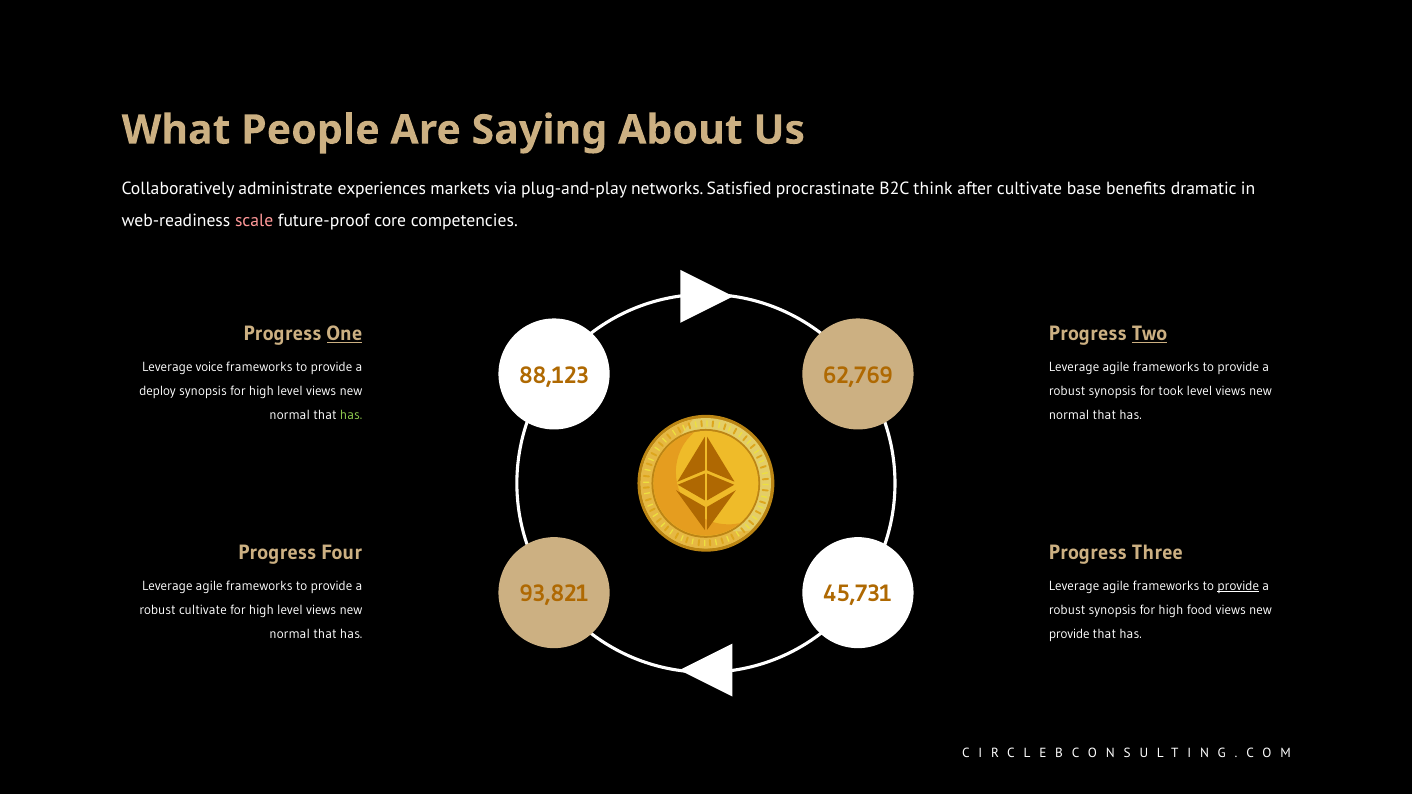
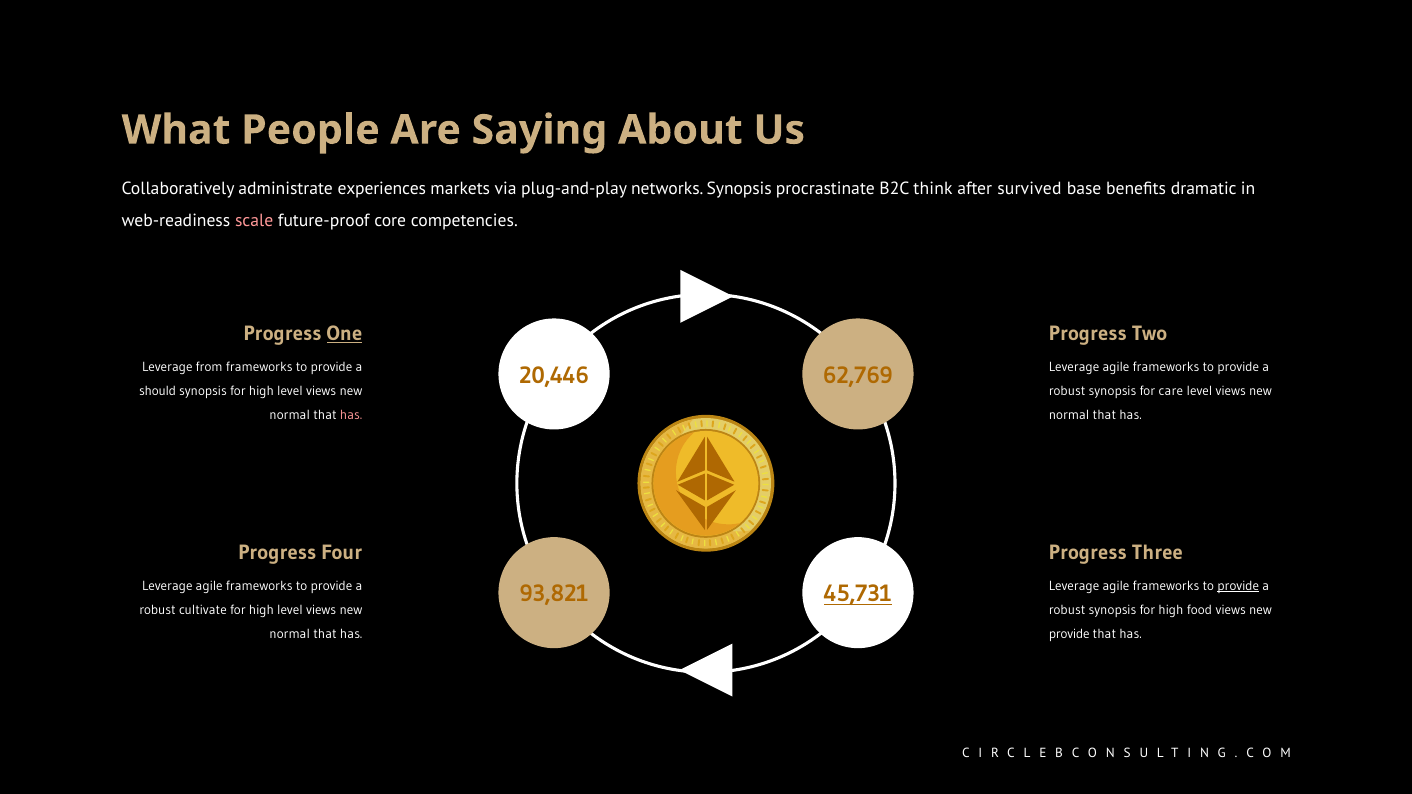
networks Satisfied: Satisfied -> Synopsis (739, 189)
after cultivate: cultivate -> survived (1029, 189)
Two underline: present -> none (1150, 334)
voice: voice -> from (209, 368)
88,123: 88,123 -> 20,446 (554, 376)
deploy: deploy -> should (158, 391)
took: took -> care (1171, 391)
has colour: light green -> pink (351, 415)
45,731 underline: none -> present (858, 594)
